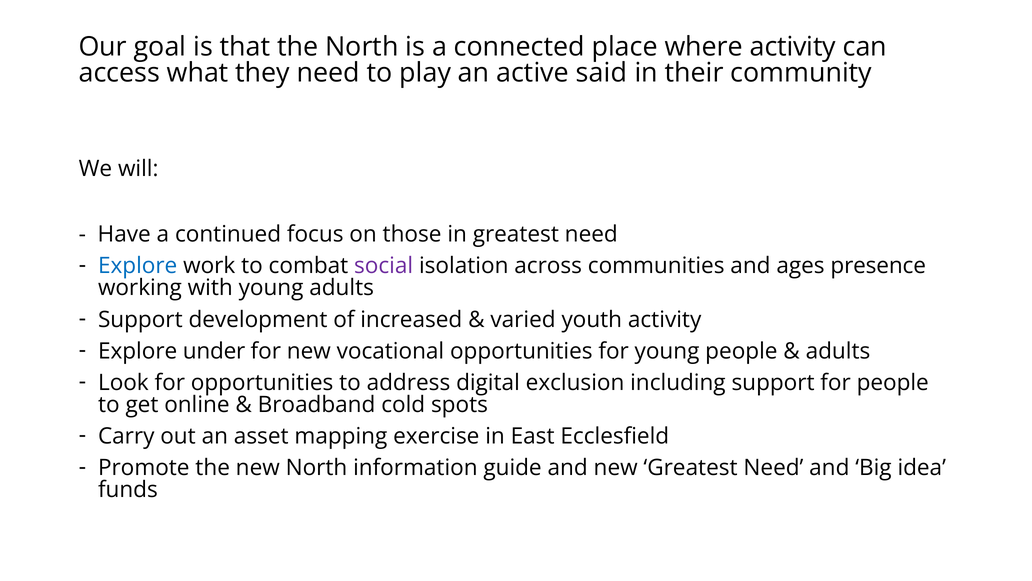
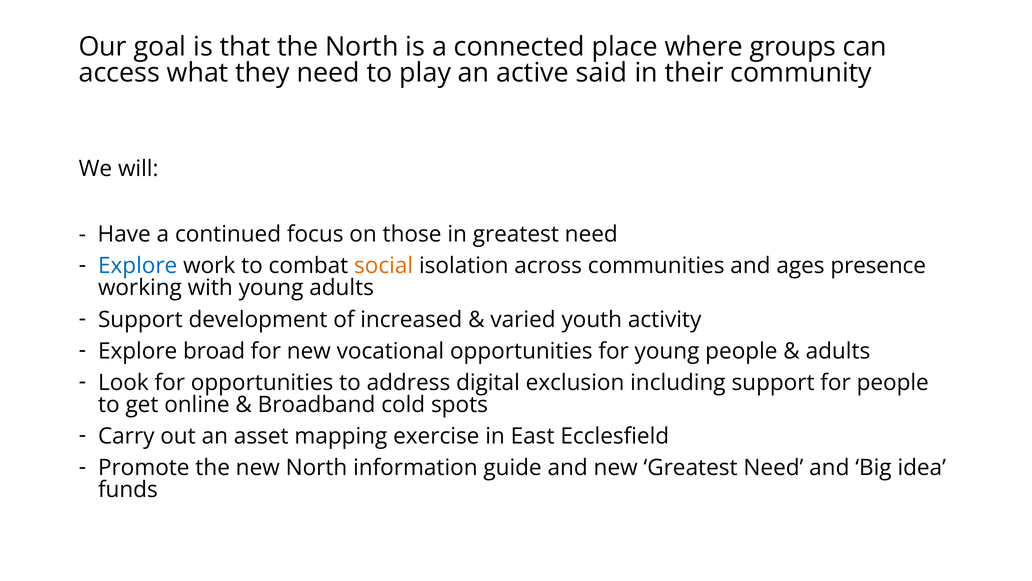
where activity: activity -> groups (793, 47)
social colour: purple -> orange (384, 266)
under: under -> broad (214, 351)
